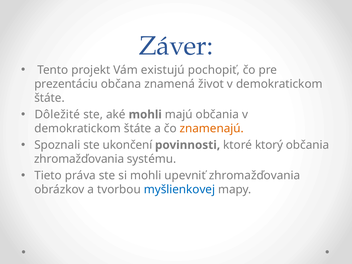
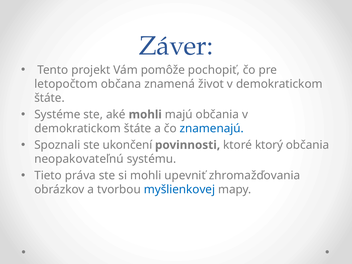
existujú: existujú -> pomôže (163, 70)
prezentáciu: prezentáciu -> letopočtom (66, 84)
Dôležité: Dôležité -> Systéme (57, 115)
znamenajú colour: orange -> blue (212, 129)
zhromažďovania: zhromažďovania -> neopakovateľnú (79, 159)
